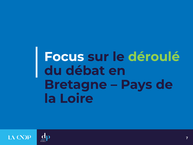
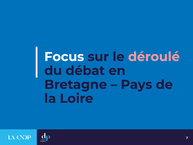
déroulé colour: light green -> pink (154, 57)
